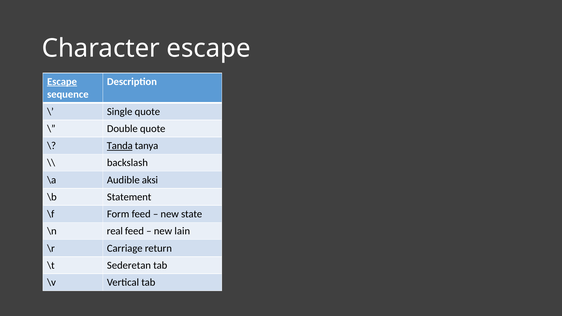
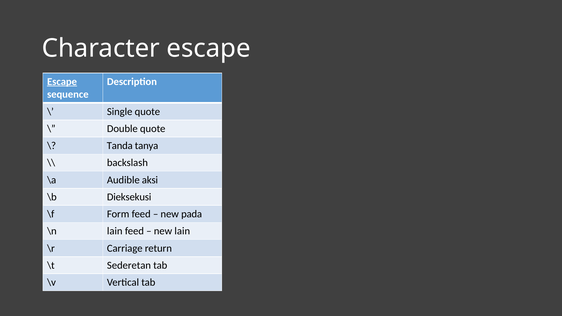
Tanda underline: present -> none (120, 146)
Statement: Statement -> Dieksekusi (129, 197)
state: state -> pada (192, 214)
\n real: real -> lain (115, 231)
